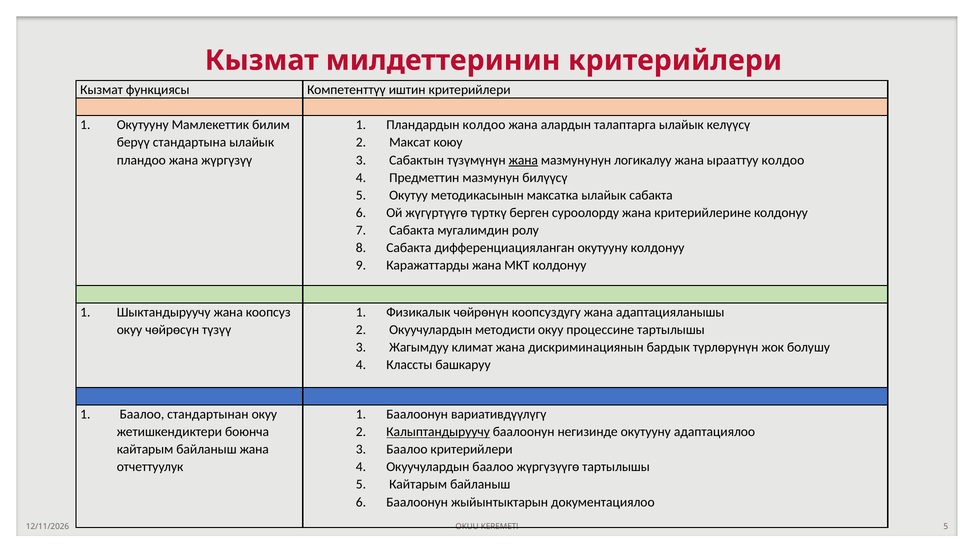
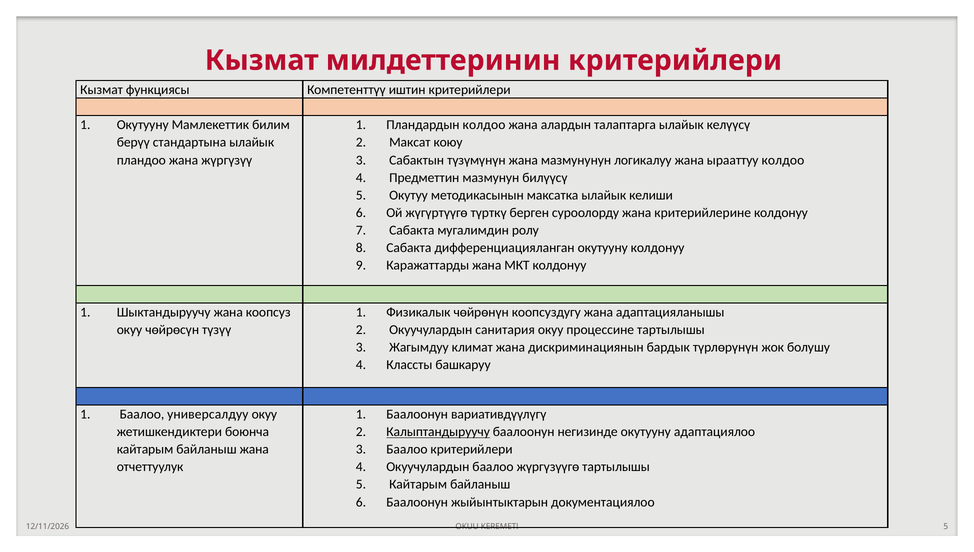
жана underline: present -> none (523, 160)
ылайык сабакта: сабакта -> келиши (651, 195)
методисти: методисти -> санитария (505, 330)
стандартынан: стандартынан -> универсалдуу (208, 415)
